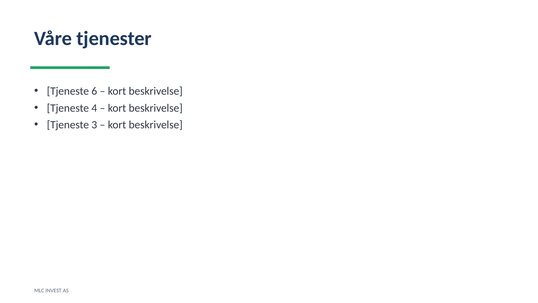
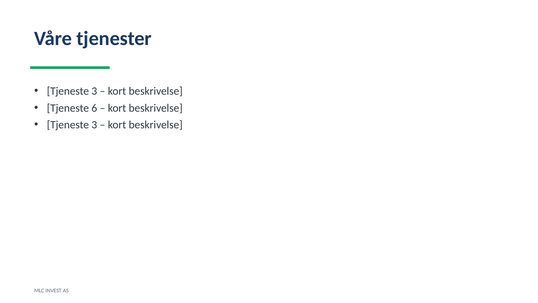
6: 6 -> 3 (94, 91)
4: 4 -> 6 (94, 108)
